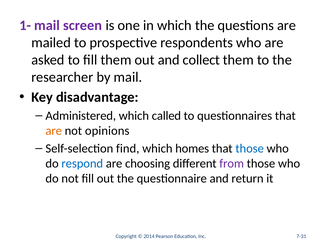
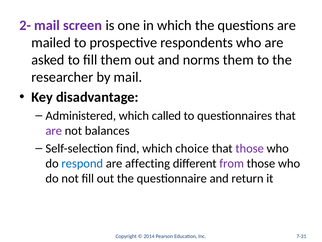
1-: 1- -> 2- (25, 25)
collect: collect -> norms (201, 60)
are colour: orange -> purple (54, 131)
opinions: opinions -> balances (107, 131)
homes: homes -> choice (192, 148)
those colour: blue -> purple (250, 148)
choosing: choosing -> affecting (148, 163)
